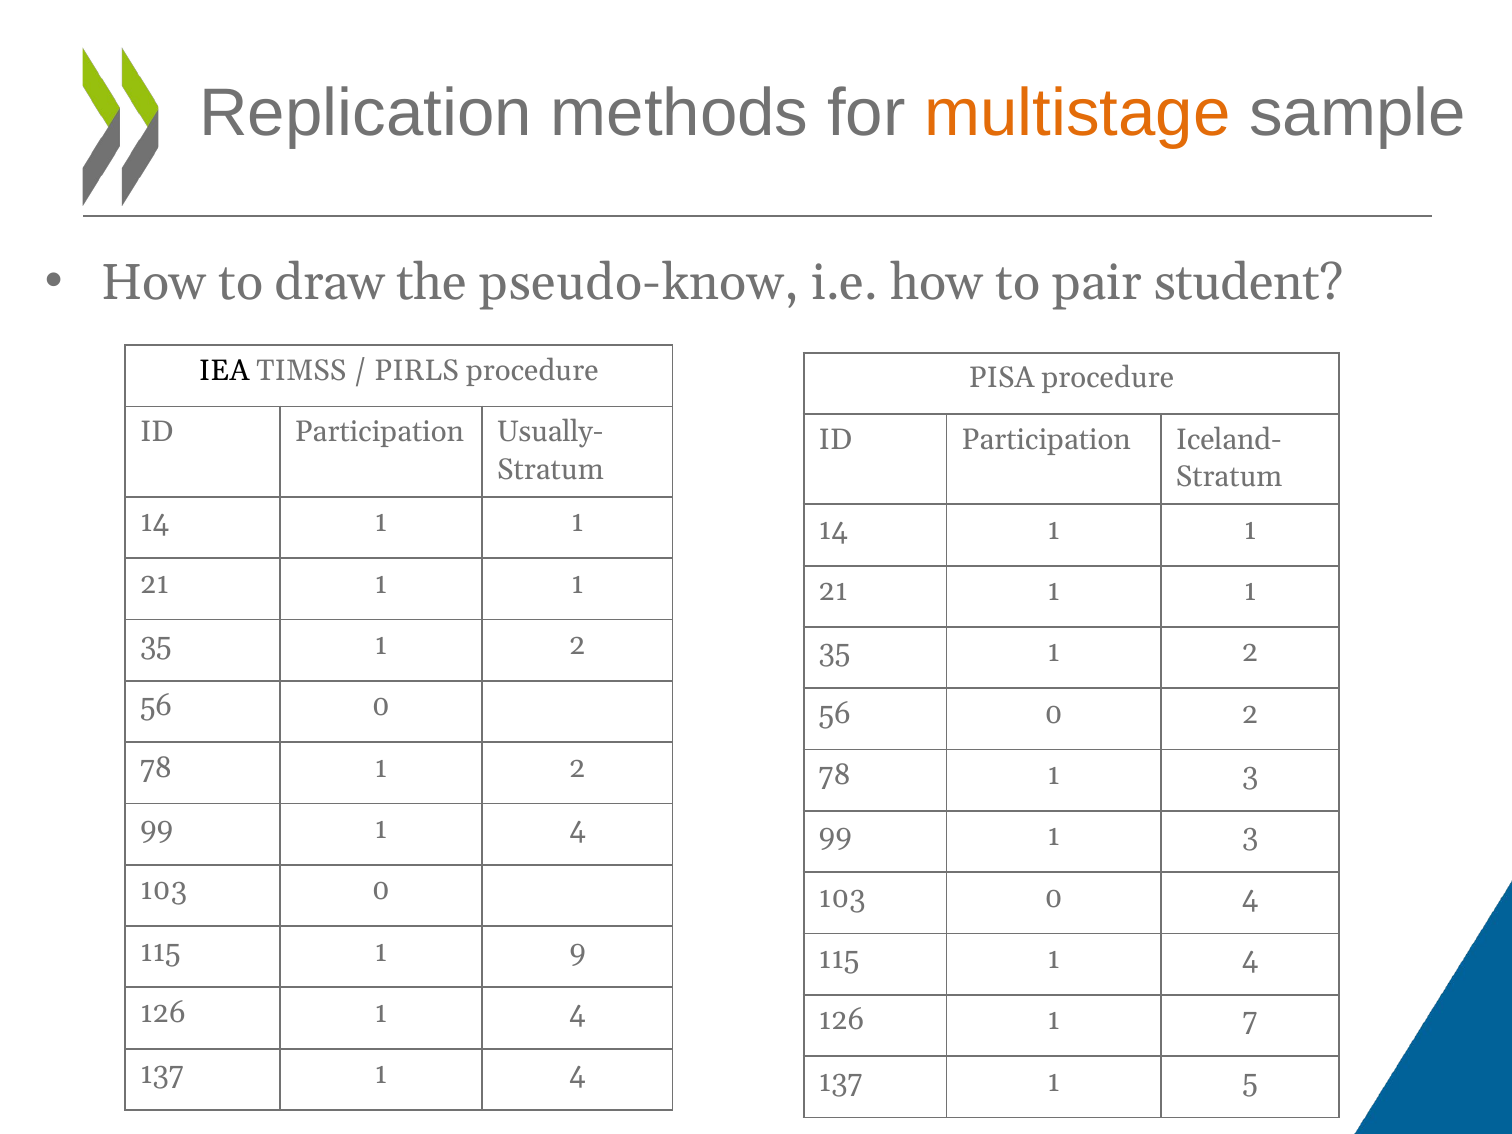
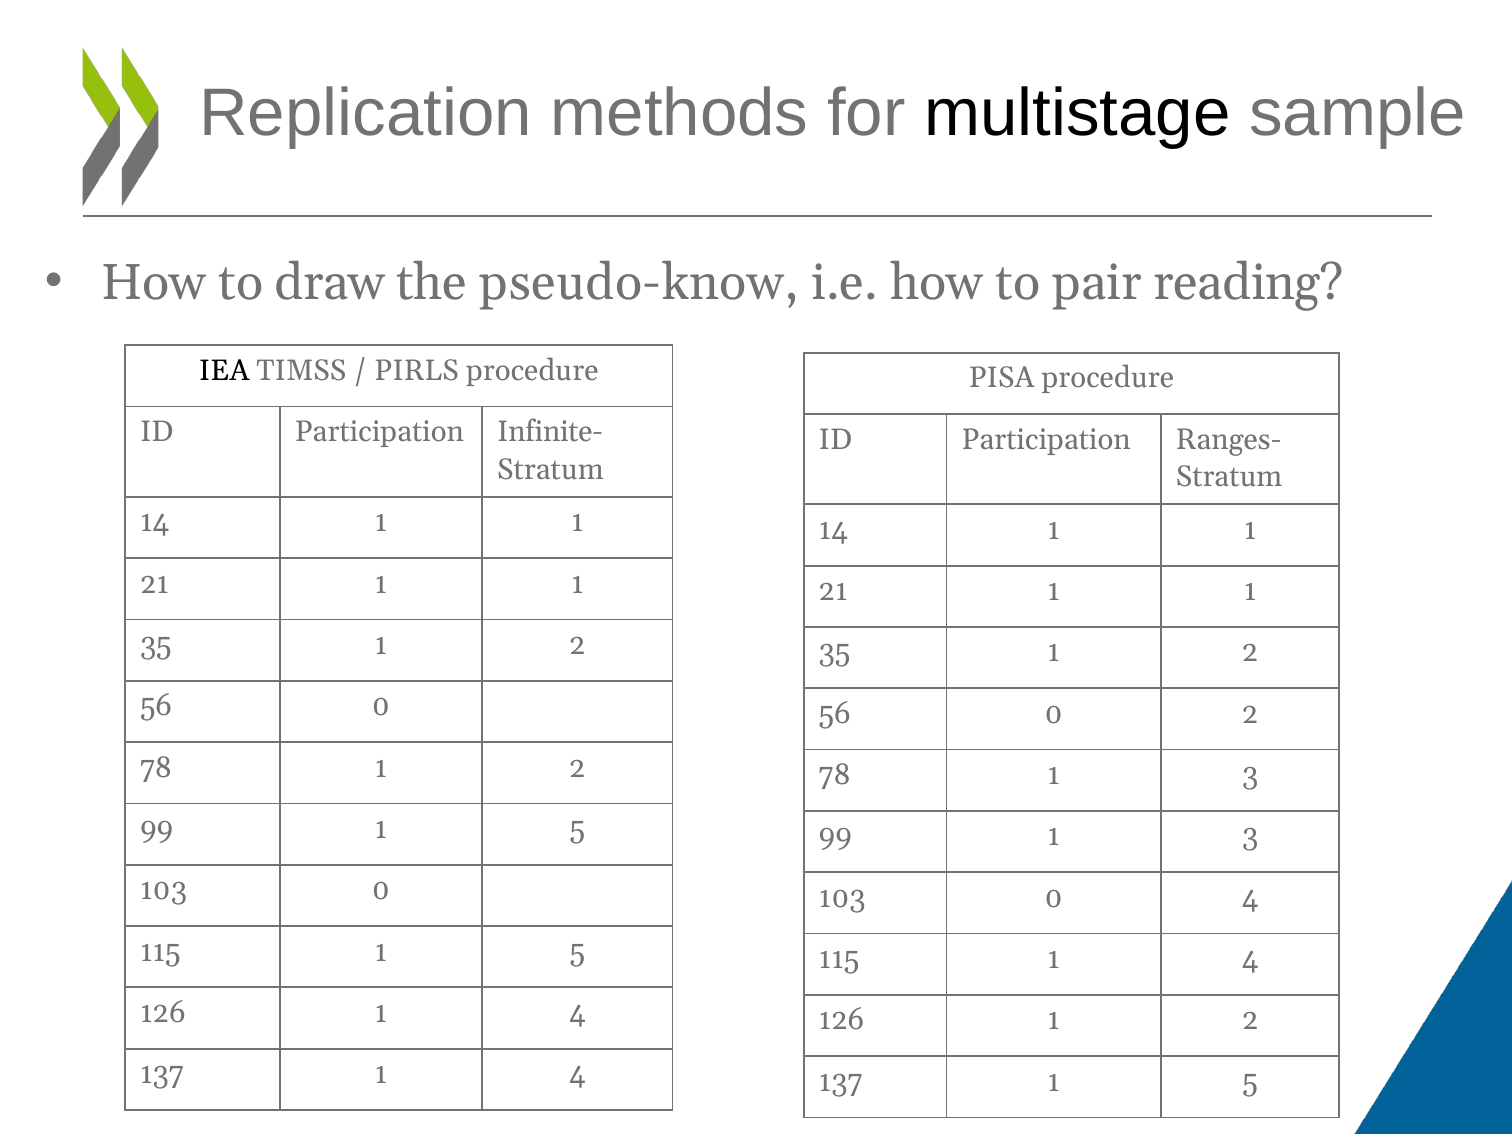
multistage colour: orange -> black (1077, 113)
student: student -> reading (1249, 283)
Usually-: Usually- -> Infinite- (550, 432)
Iceland-: Iceland- -> Ranges- (1229, 439)
99 1 4: 4 -> 5 (577, 829)
115 1 9: 9 -> 5 (577, 951)
126 1 7: 7 -> 2 (1250, 1020)
